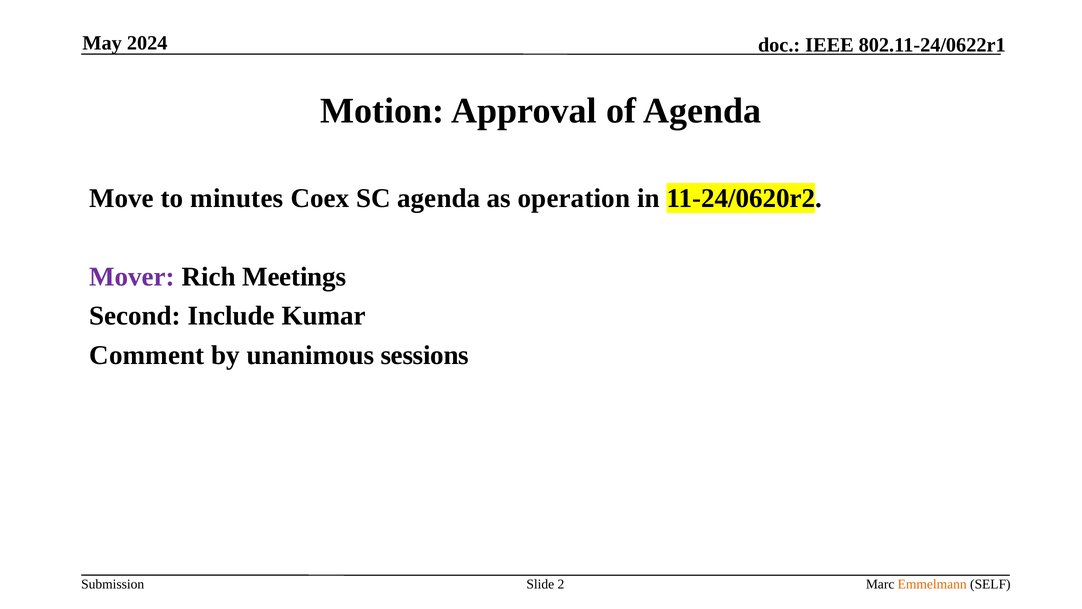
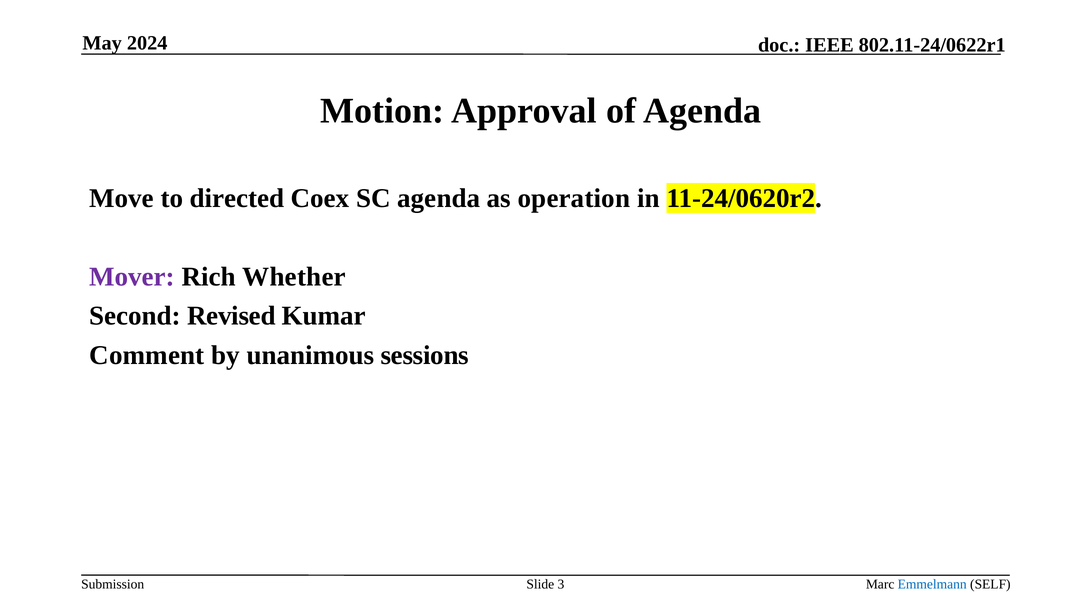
minutes: minutes -> directed (237, 198)
Meetings: Meetings -> Whether (294, 276)
Include: Include -> Revised (231, 316)
2: 2 -> 3 (561, 584)
Emmelmann colour: orange -> blue (932, 584)
